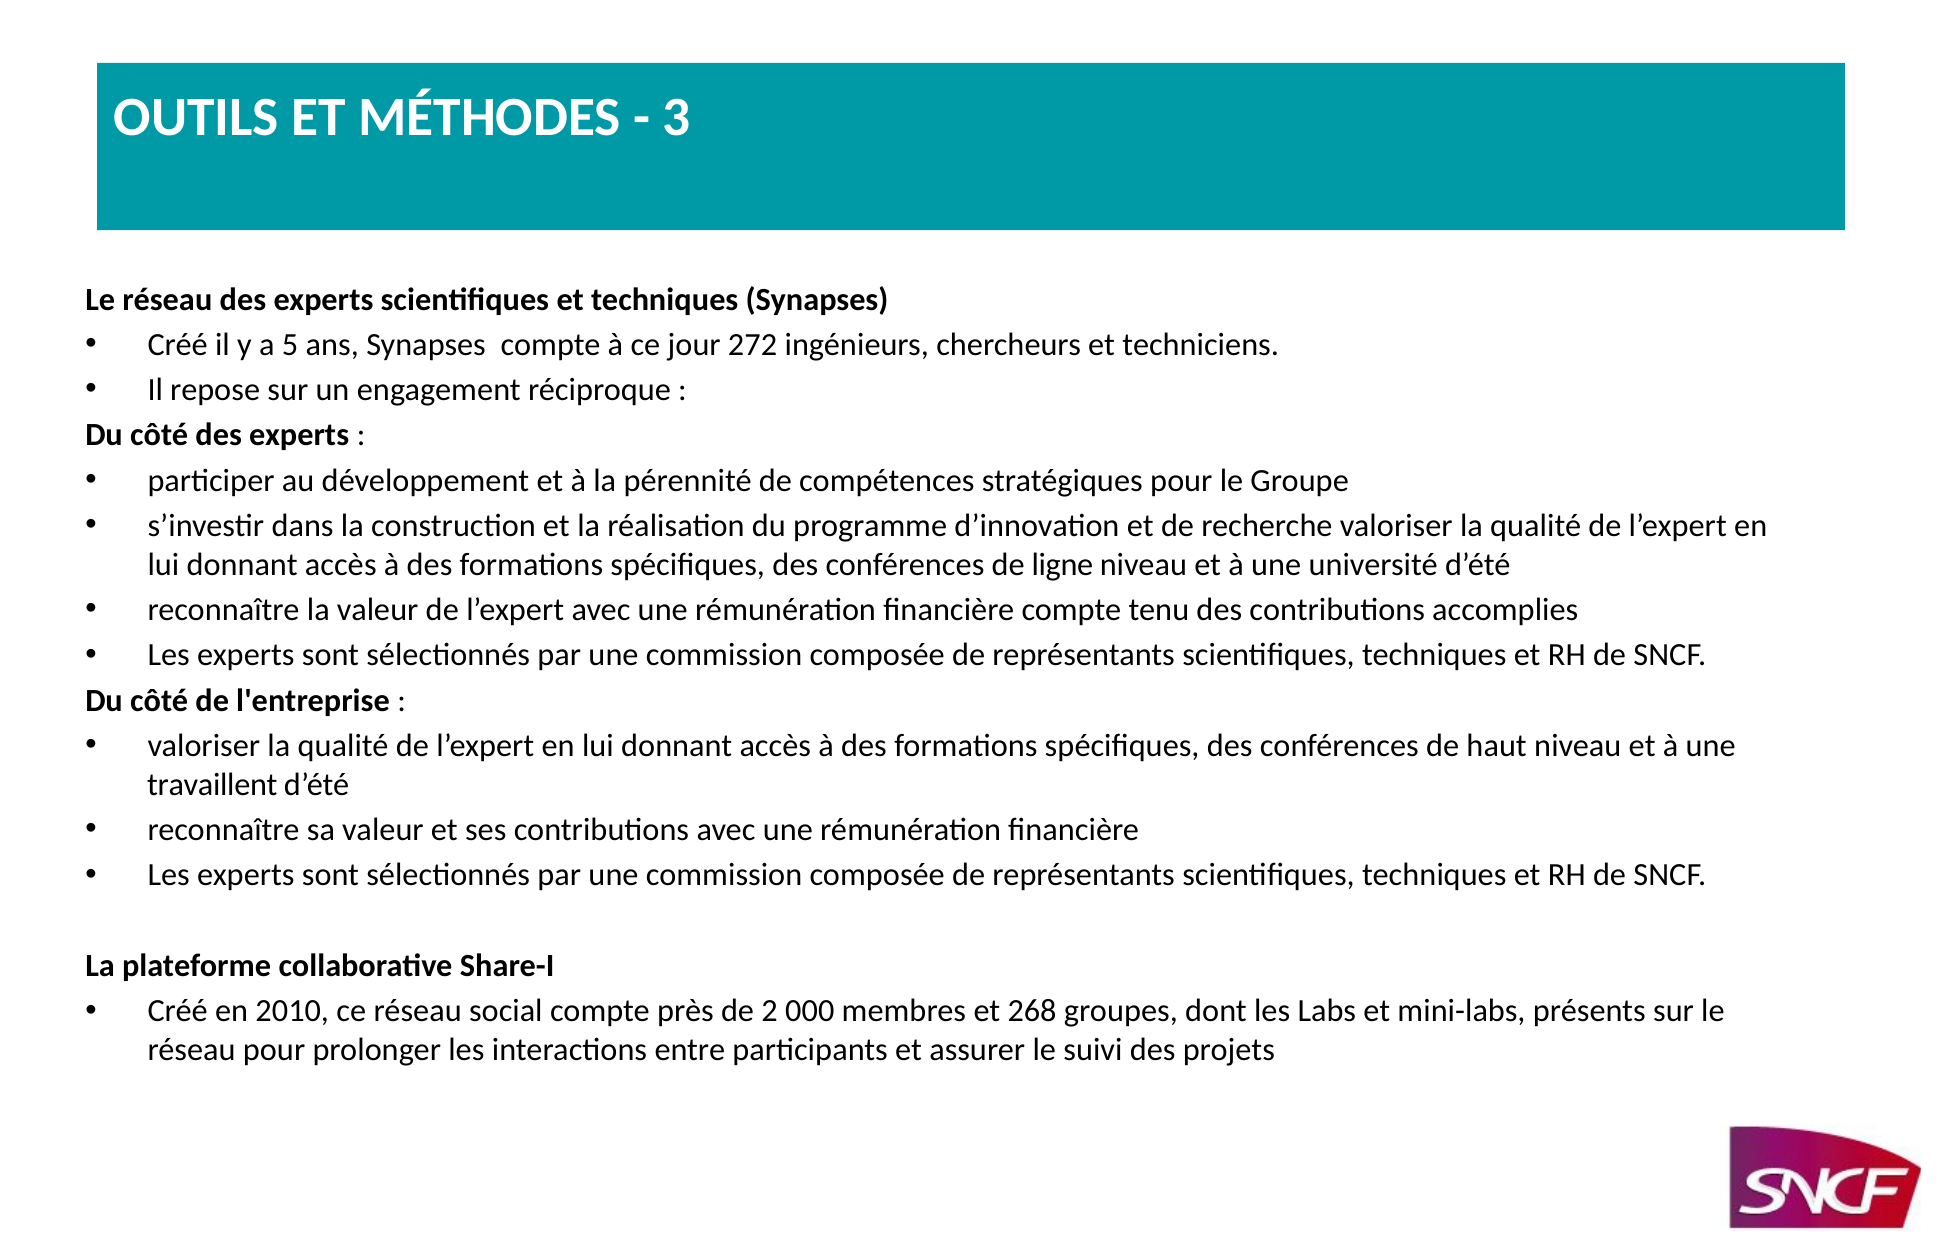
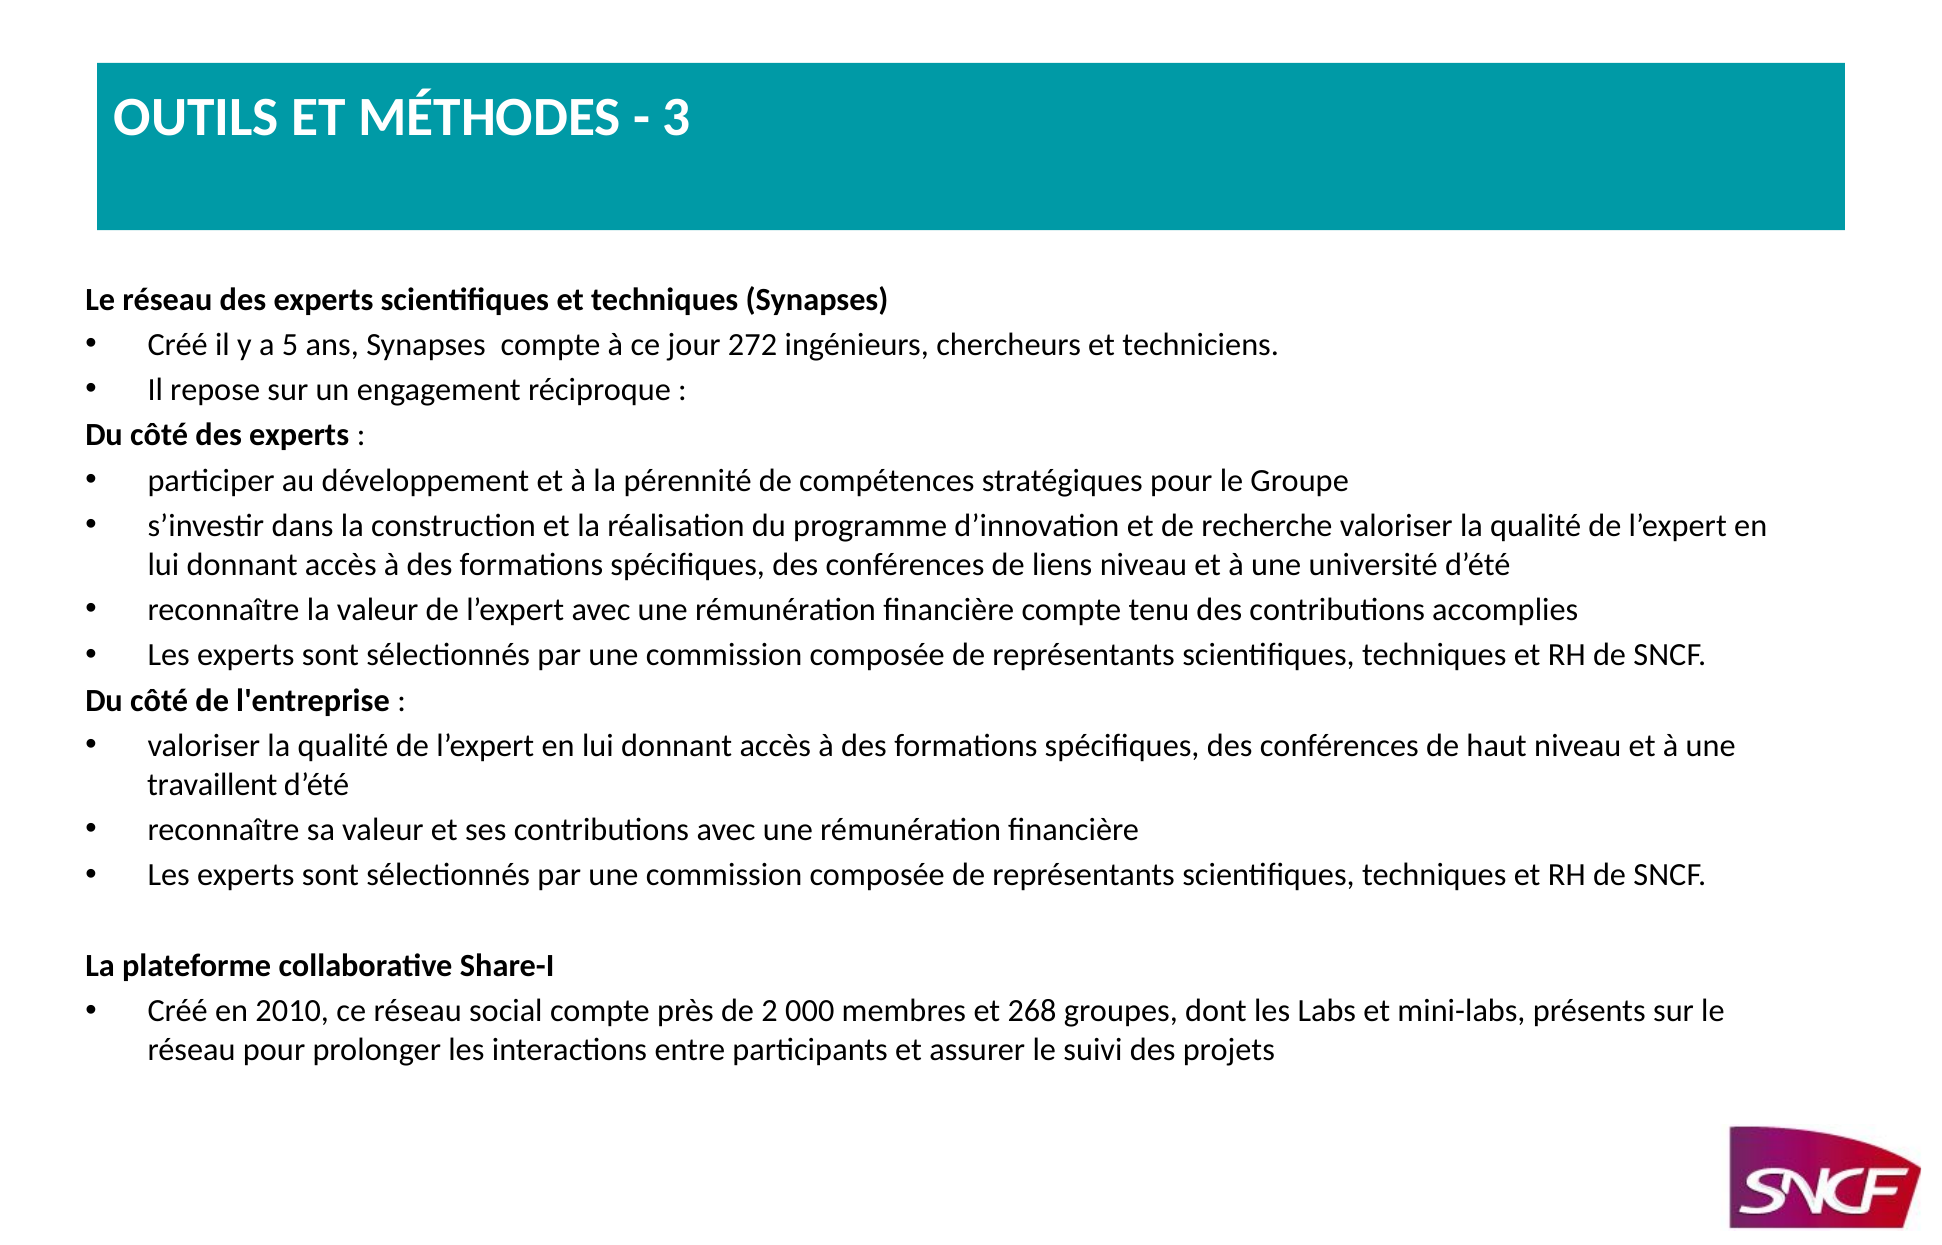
ligne: ligne -> liens (1062, 565)
